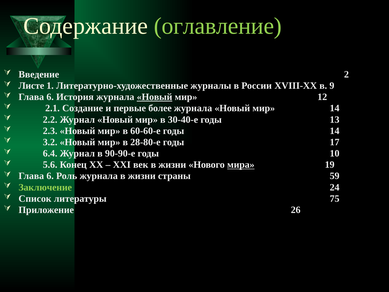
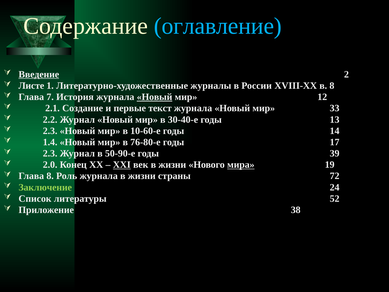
оглавление colour: light green -> light blue (218, 26)
Введение underline: none -> present (39, 74)
в 9: 9 -> 8 (332, 86)
6: 6 -> 7 (50, 97)
более: более -> текст (160, 108)
мир 14: 14 -> 33 (335, 108)
60-60-е: 60-60-е -> 10-60-е (145, 131)
3.2: 3.2 -> 1.4 (50, 142)
28-80-е: 28-80-е -> 76-80-е (145, 142)
6.4: 6.4 -> 2.3 (50, 153)
90-90-е: 90-90-е -> 50-90-е (120, 153)
10: 10 -> 39 (335, 153)
5.6: 5.6 -> 2.0 (50, 165)
XXI underline: none -> present (122, 165)
6: 6 -> 8 (50, 176)
59: 59 -> 72 (335, 176)
75: 75 -> 52 (335, 198)
26: 26 -> 38 (296, 210)
